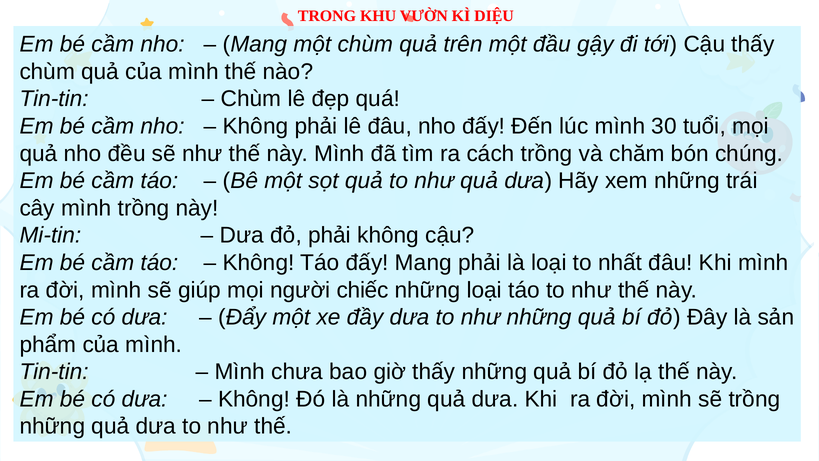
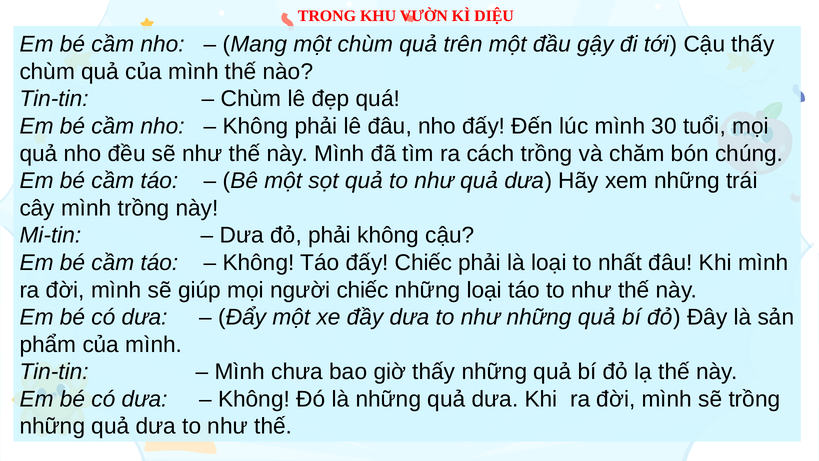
đấy Mang: Mang -> Chiếc (424, 263)
